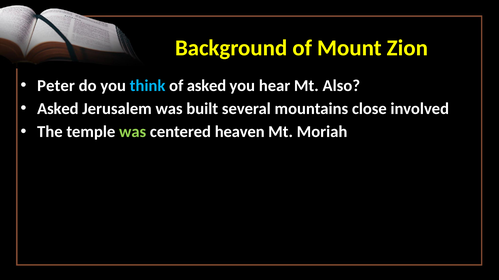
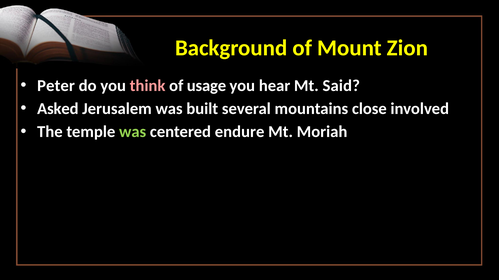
think colour: light blue -> pink (148, 86)
of asked: asked -> usage (206, 86)
Also: Also -> Said (341, 86)
heaven: heaven -> endure (240, 132)
